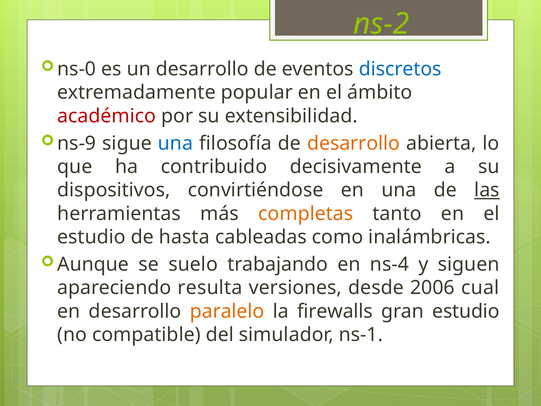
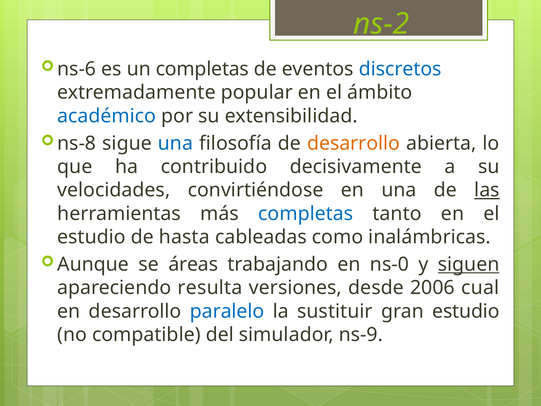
ns-0: ns-0 -> ns-6 (77, 69)
un desarrollo: desarrollo -> completas (202, 69)
académico colour: red -> blue (107, 116)
ns-9: ns-9 -> ns-8 (77, 143)
dispositivos: dispositivos -> velocidades (114, 190)
completas colour: orange -> blue (306, 214)
suelo: suelo -> áreas (193, 264)
ns-4: ns-4 -> ns-0 (389, 264)
siguen underline: none -> present (469, 264)
paralelo colour: orange -> blue (227, 311)
firewalls: firewalls -> sustituir (335, 311)
ns-1: ns-1 -> ns-9 (361, 335)
